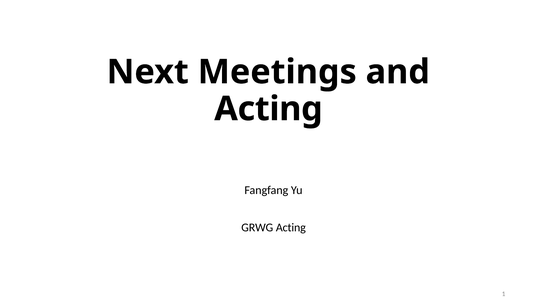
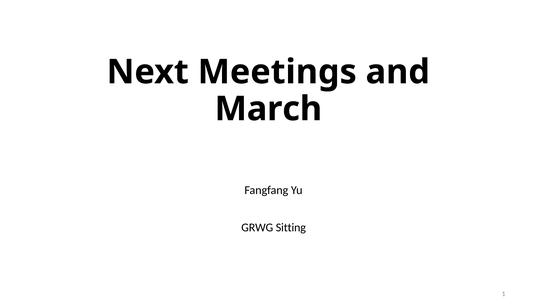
Acting: Acting -> March (268, 109)
GRWG Acting: Acting -> Sitting (291, 227)
